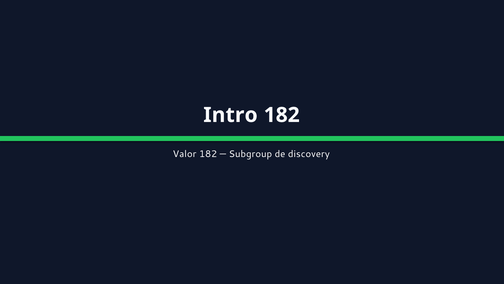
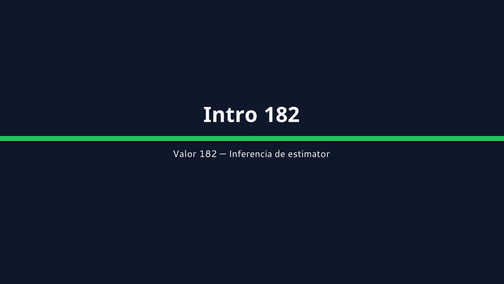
Subgroup: Subgroup -> Inferencia (250, 154)
discovery: discovery -> estimator (309, 154)
